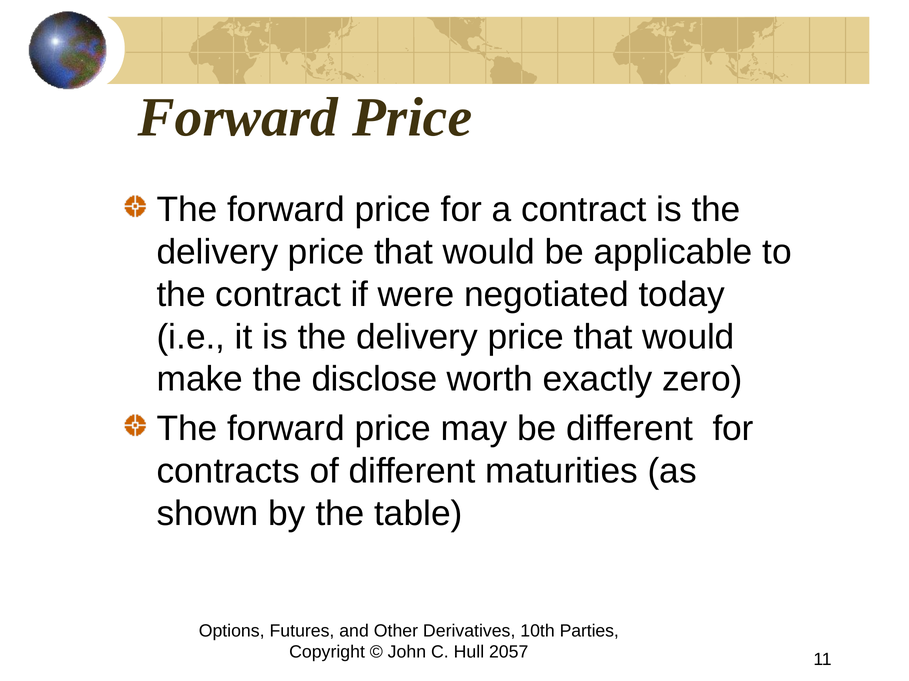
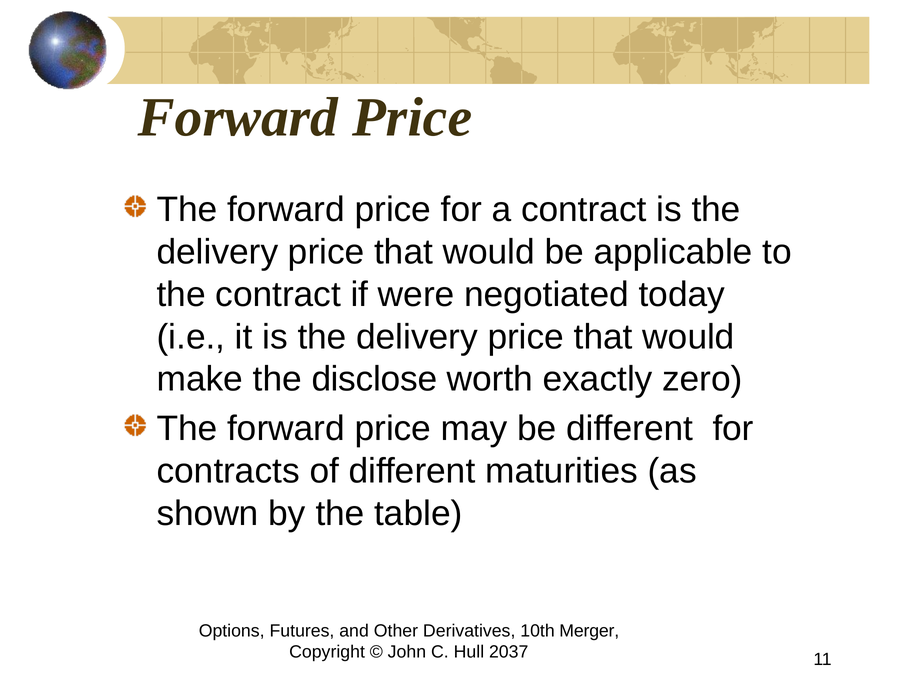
Parties: Parties -> Merger (589, 631)
2057: 2057 -> 2037 (509, 653)
